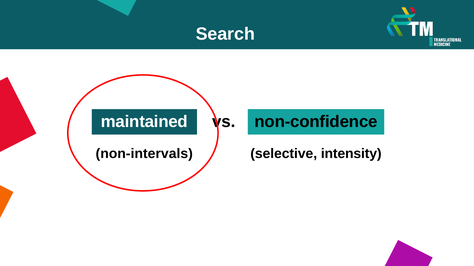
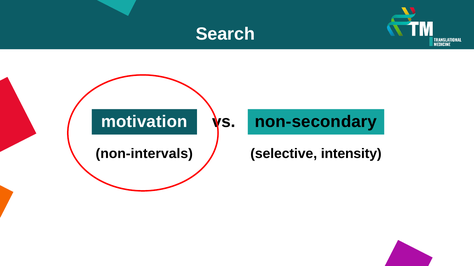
maintained: maintained -> motivation (144, 122)
non-confidence: non-confidence -> non-secondary (316, 122)
